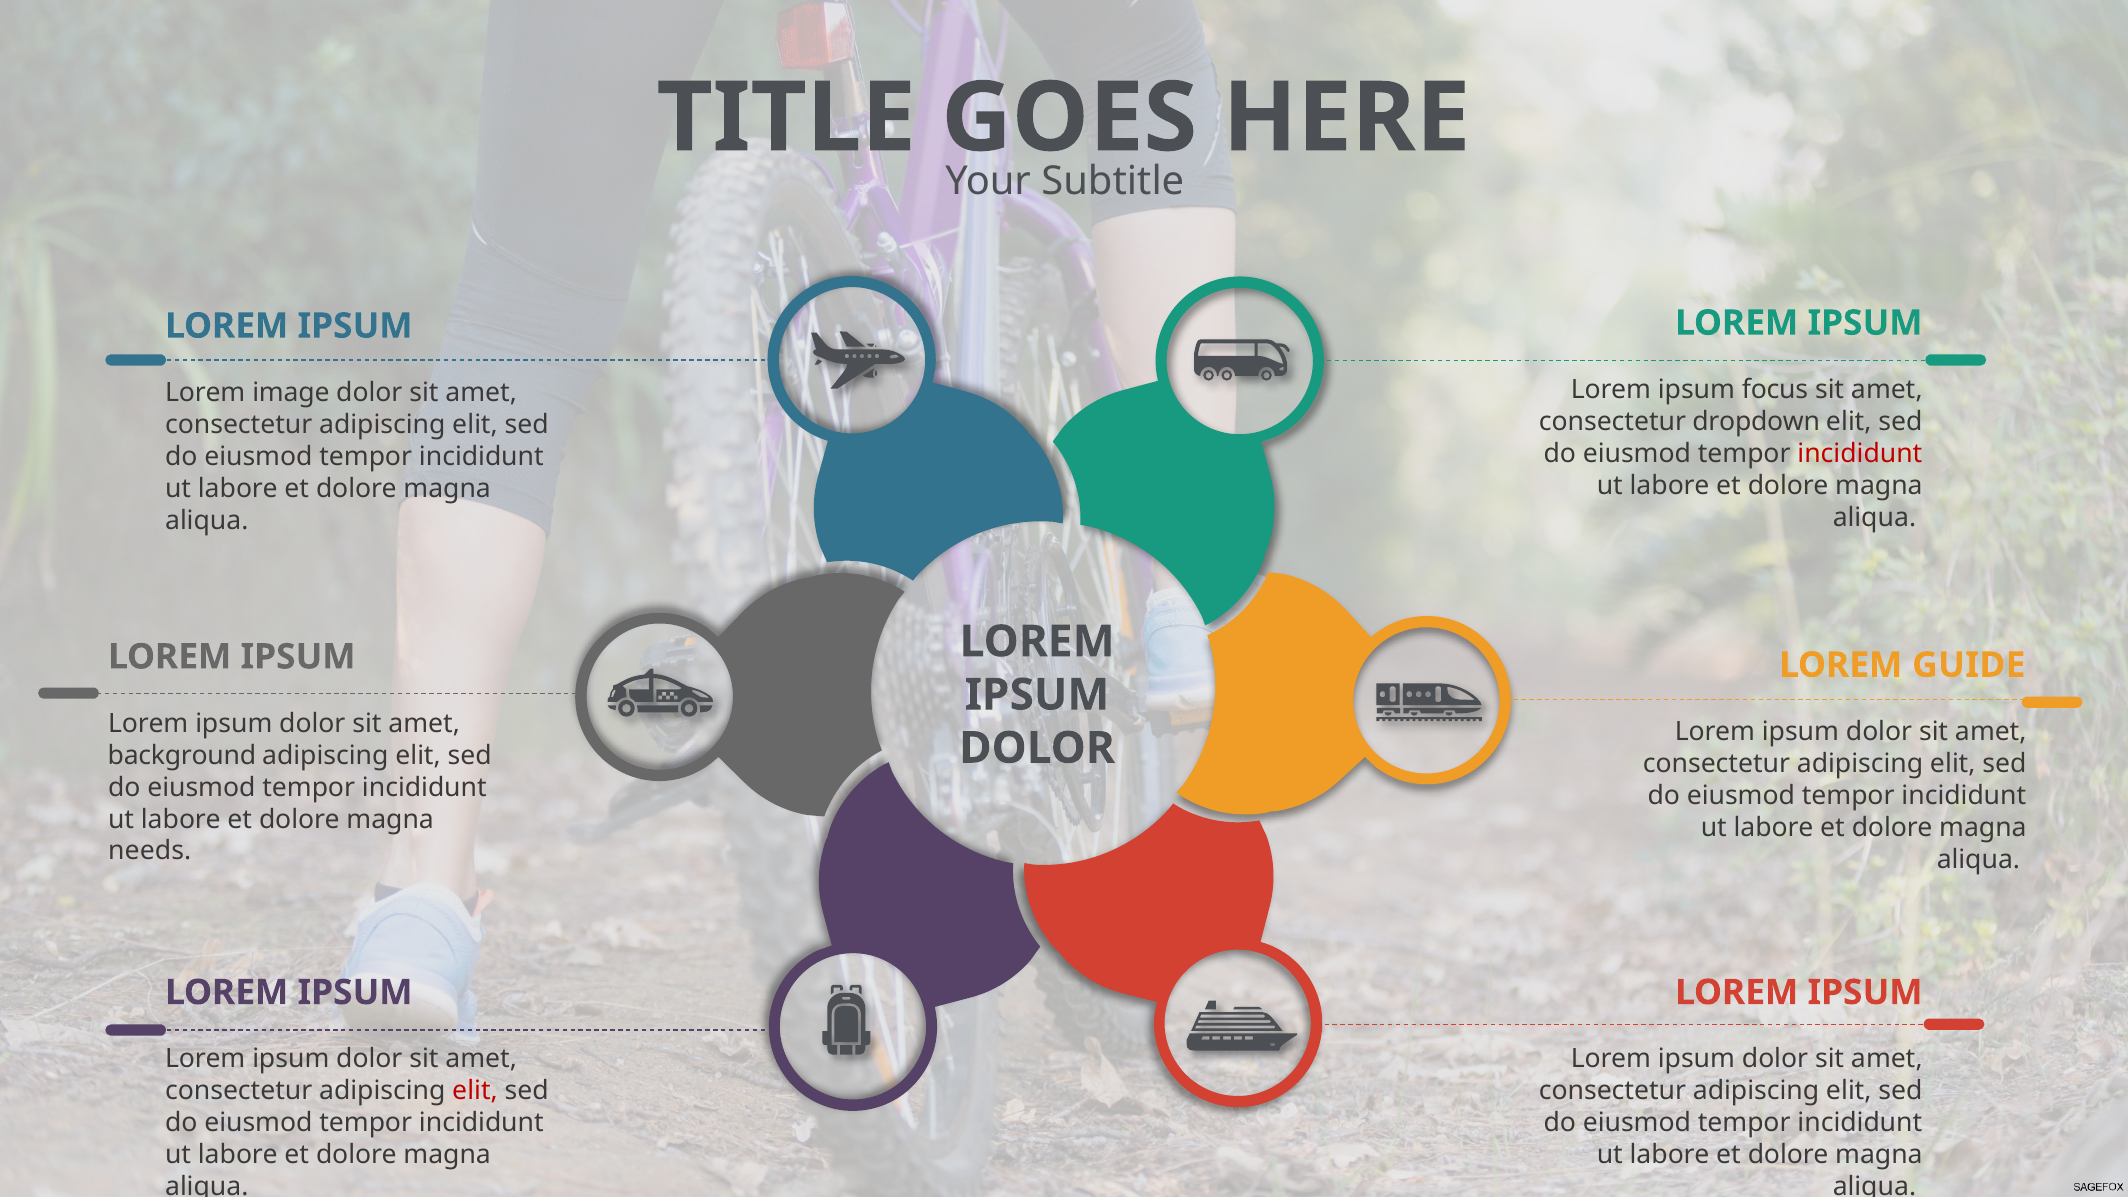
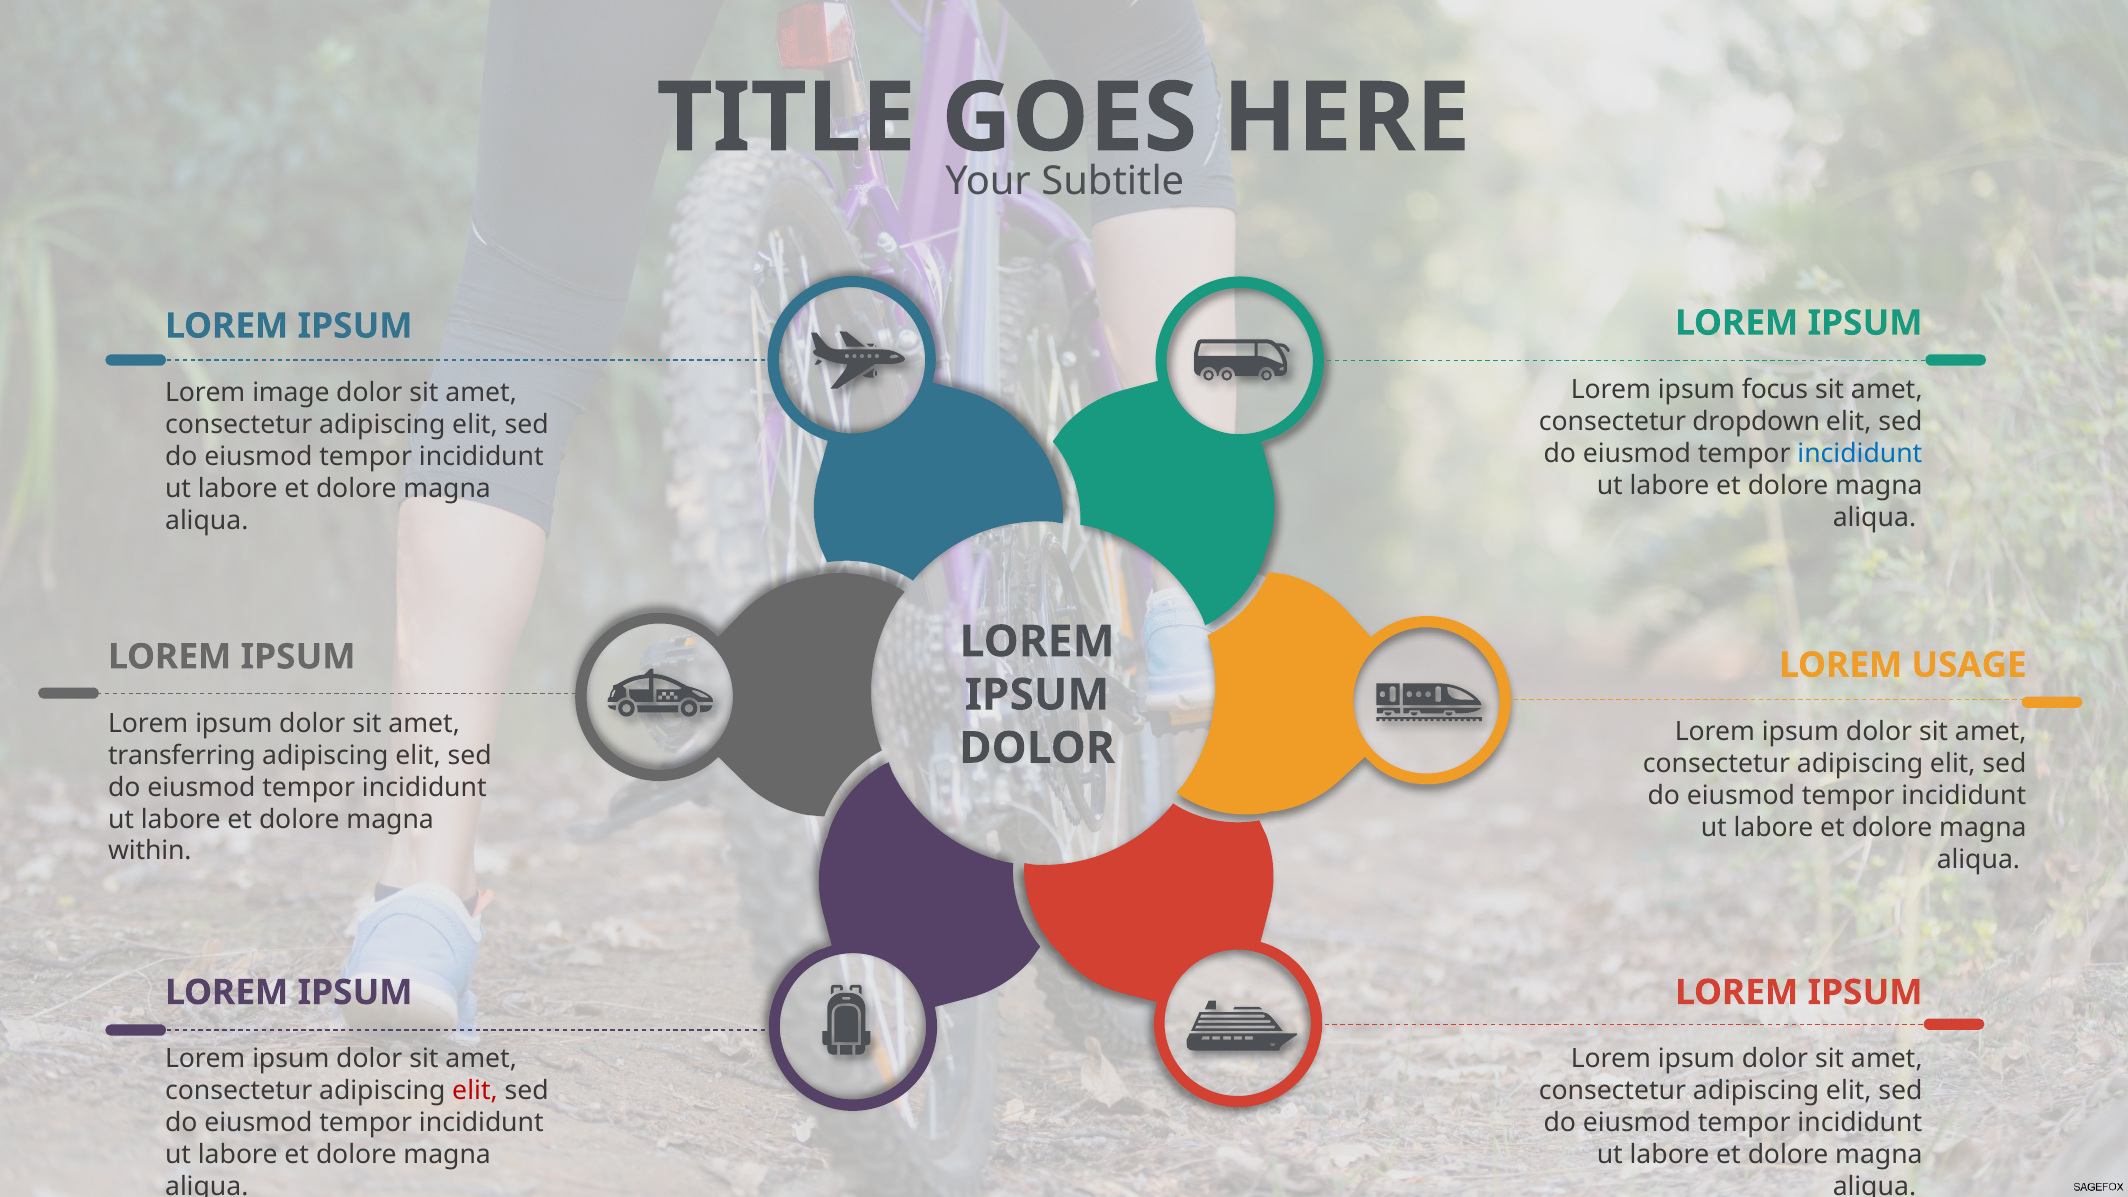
incididunt colour: red -> blue (1860, 454)
GUIDE: GUIDE -> USAGE (1969, 665)
background: background -> transferring (182, 755)
needs: needs -> within (150, 851)
